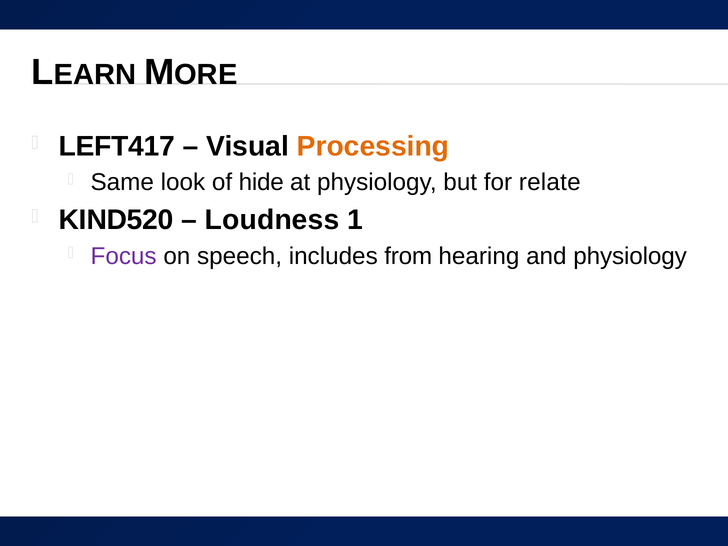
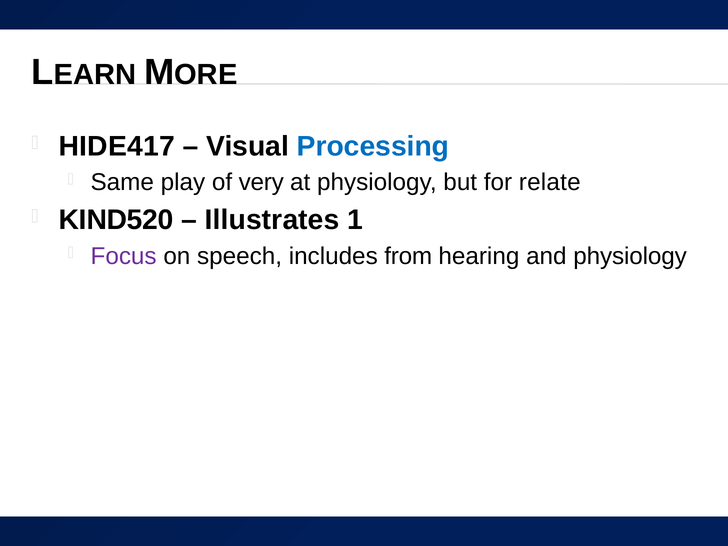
LEFT417: LEFT417 -> HIDE417 (117, 146)
Processing colour: orange -> blue (373, 146)
look: look -> play (183, 182)
hide: hide -> very (261, 182)
Loudness: Loudness -> Illustrates (272, 220)
